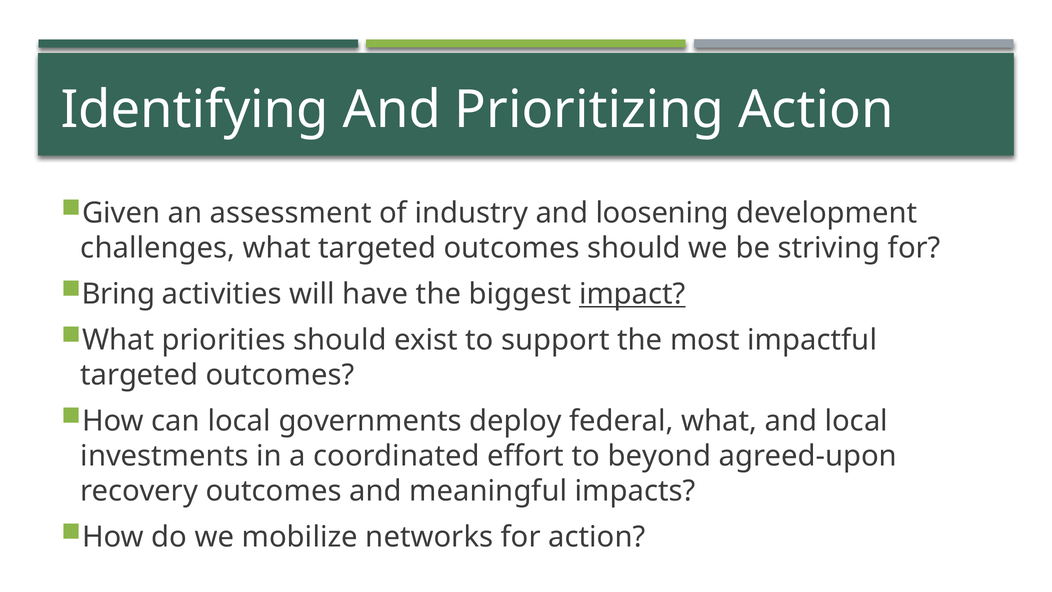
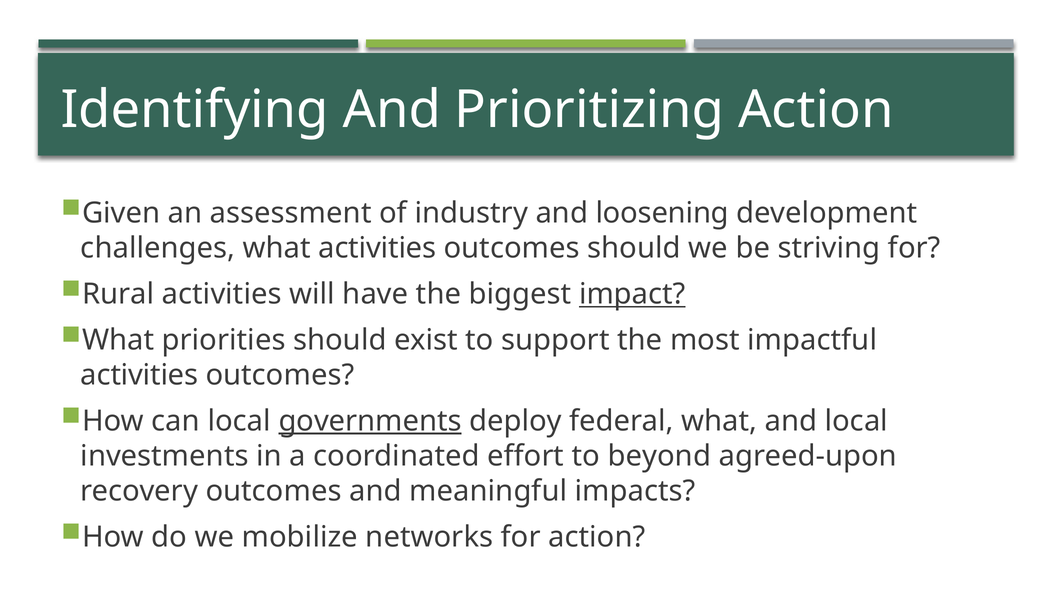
what targeted: targeted -> activities (377, 248)
Bring: Bring -> Rural (118, 294)
targeted: targeted -> activities (139, 375)
governments underline: none -> present (370, 421)
